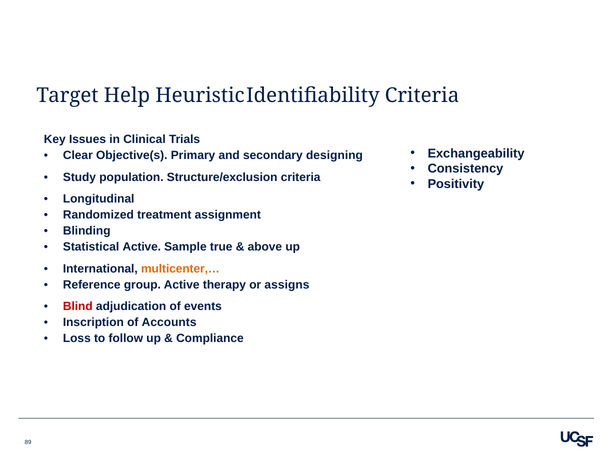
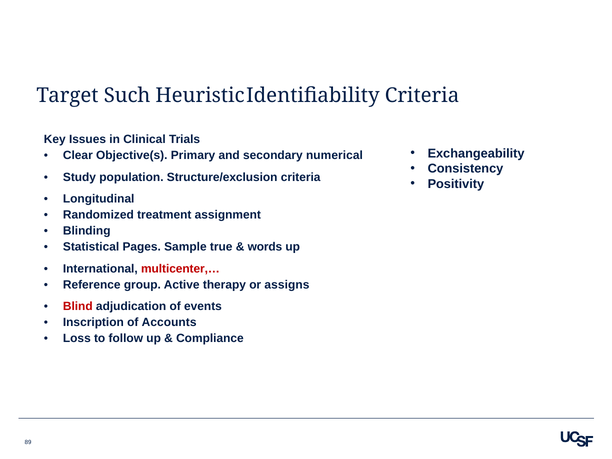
Help: Help -> Such (127, 95)
designing: designing -> numerical (334, 155)
Statistical Active: Active -> Pages (142, 247)
above: above -> words (265, 247)
multicenter,… colour: orange -> red (180, 269)
